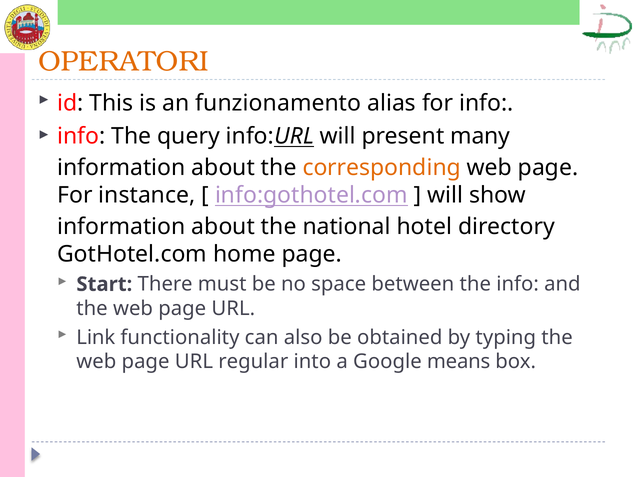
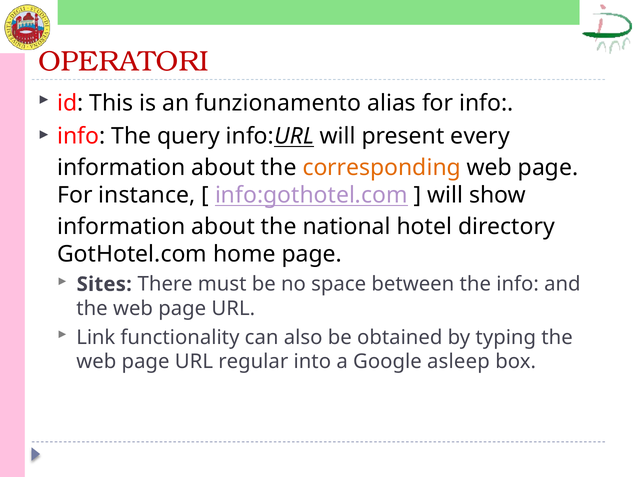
OPERATORI colour: orange -> red (123, 61)
many: many -> every (480, 136)
Start: Start -> Sites (104, 285)
means: means -> asleep (458, 362)
